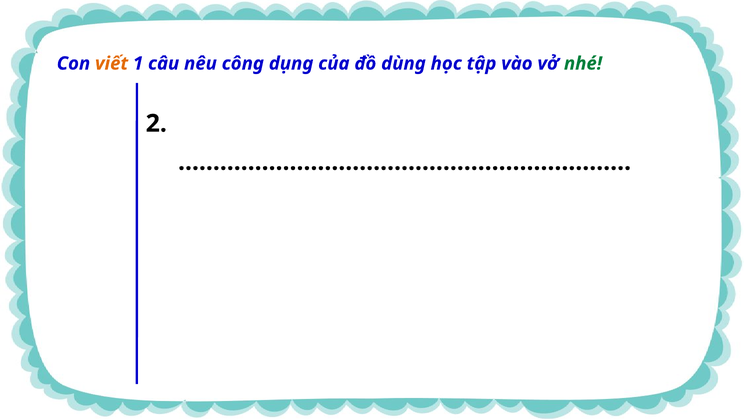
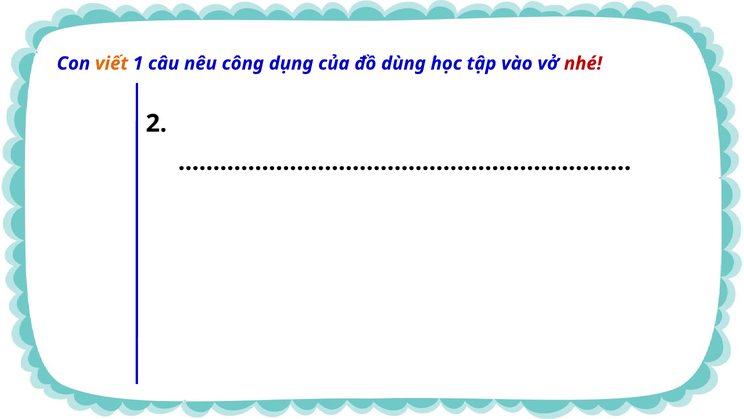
nhé colour: green -> red (583, 63)
